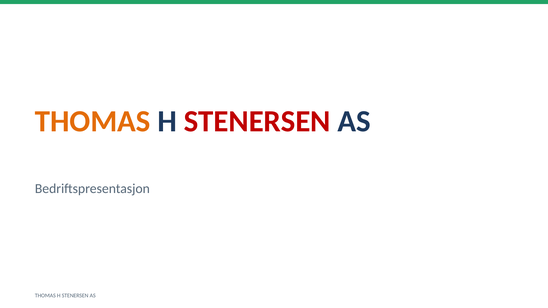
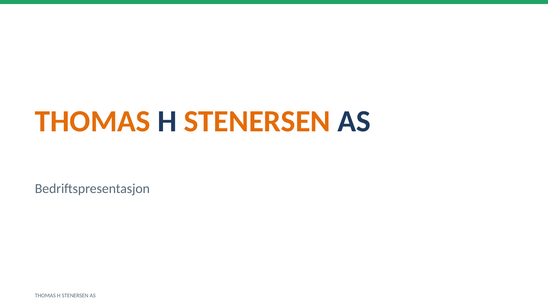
STENERSEN colour: red -> orange (257, 122)
